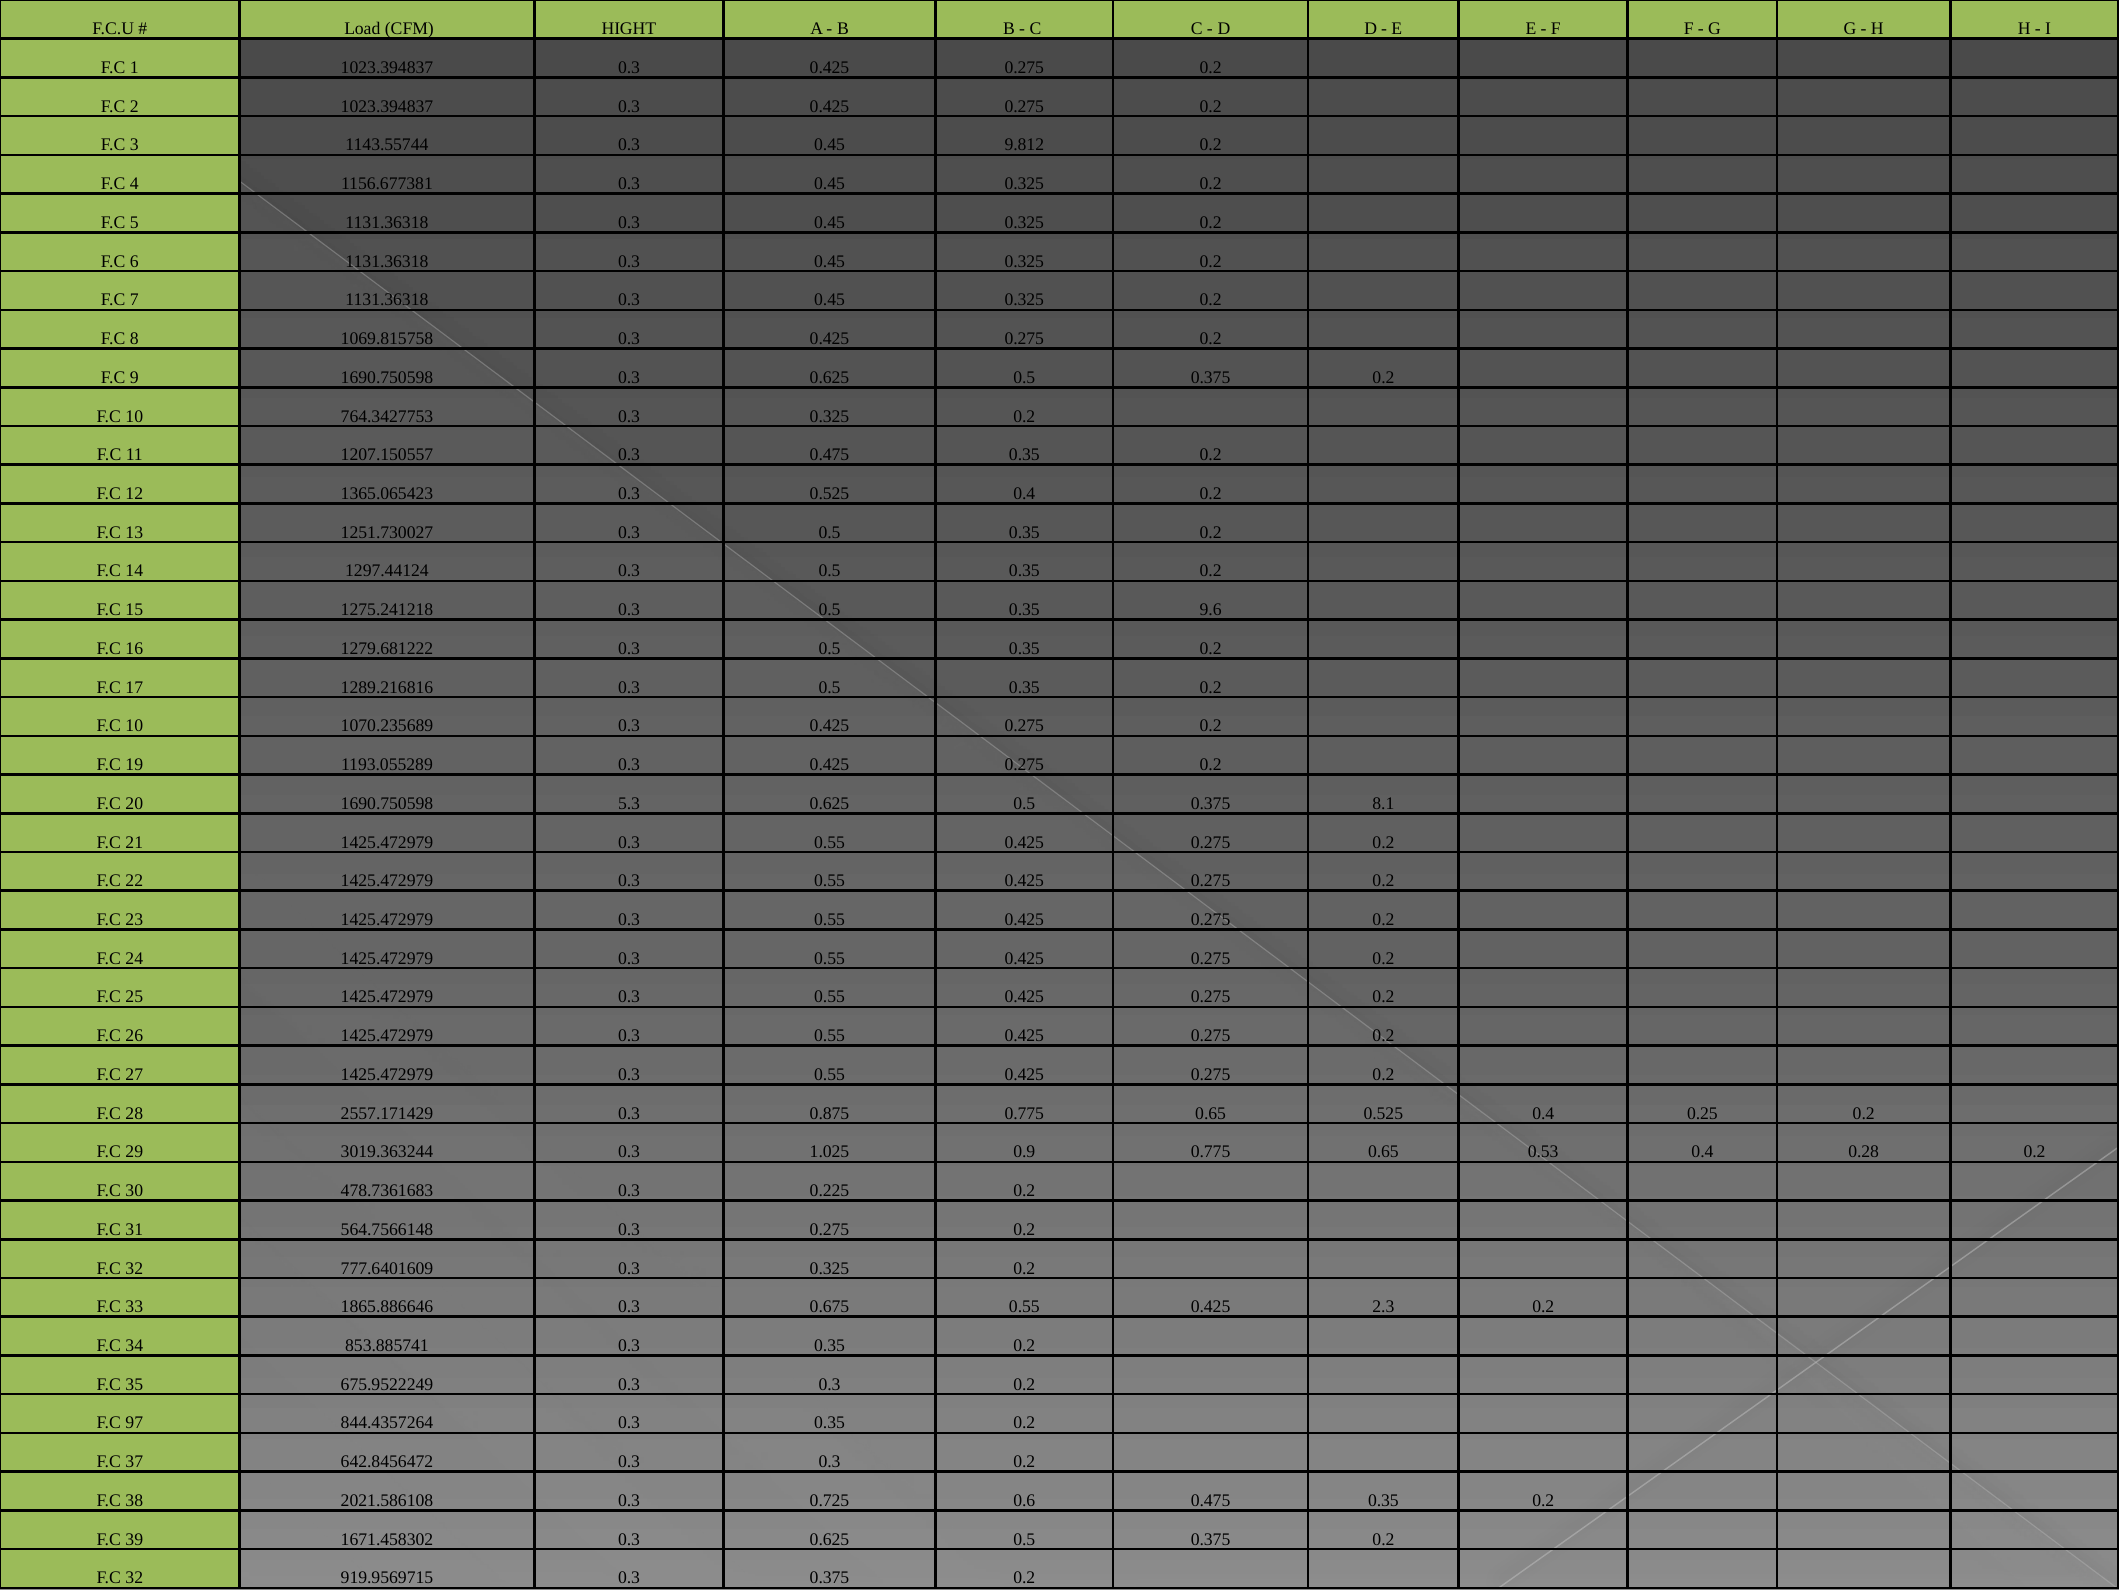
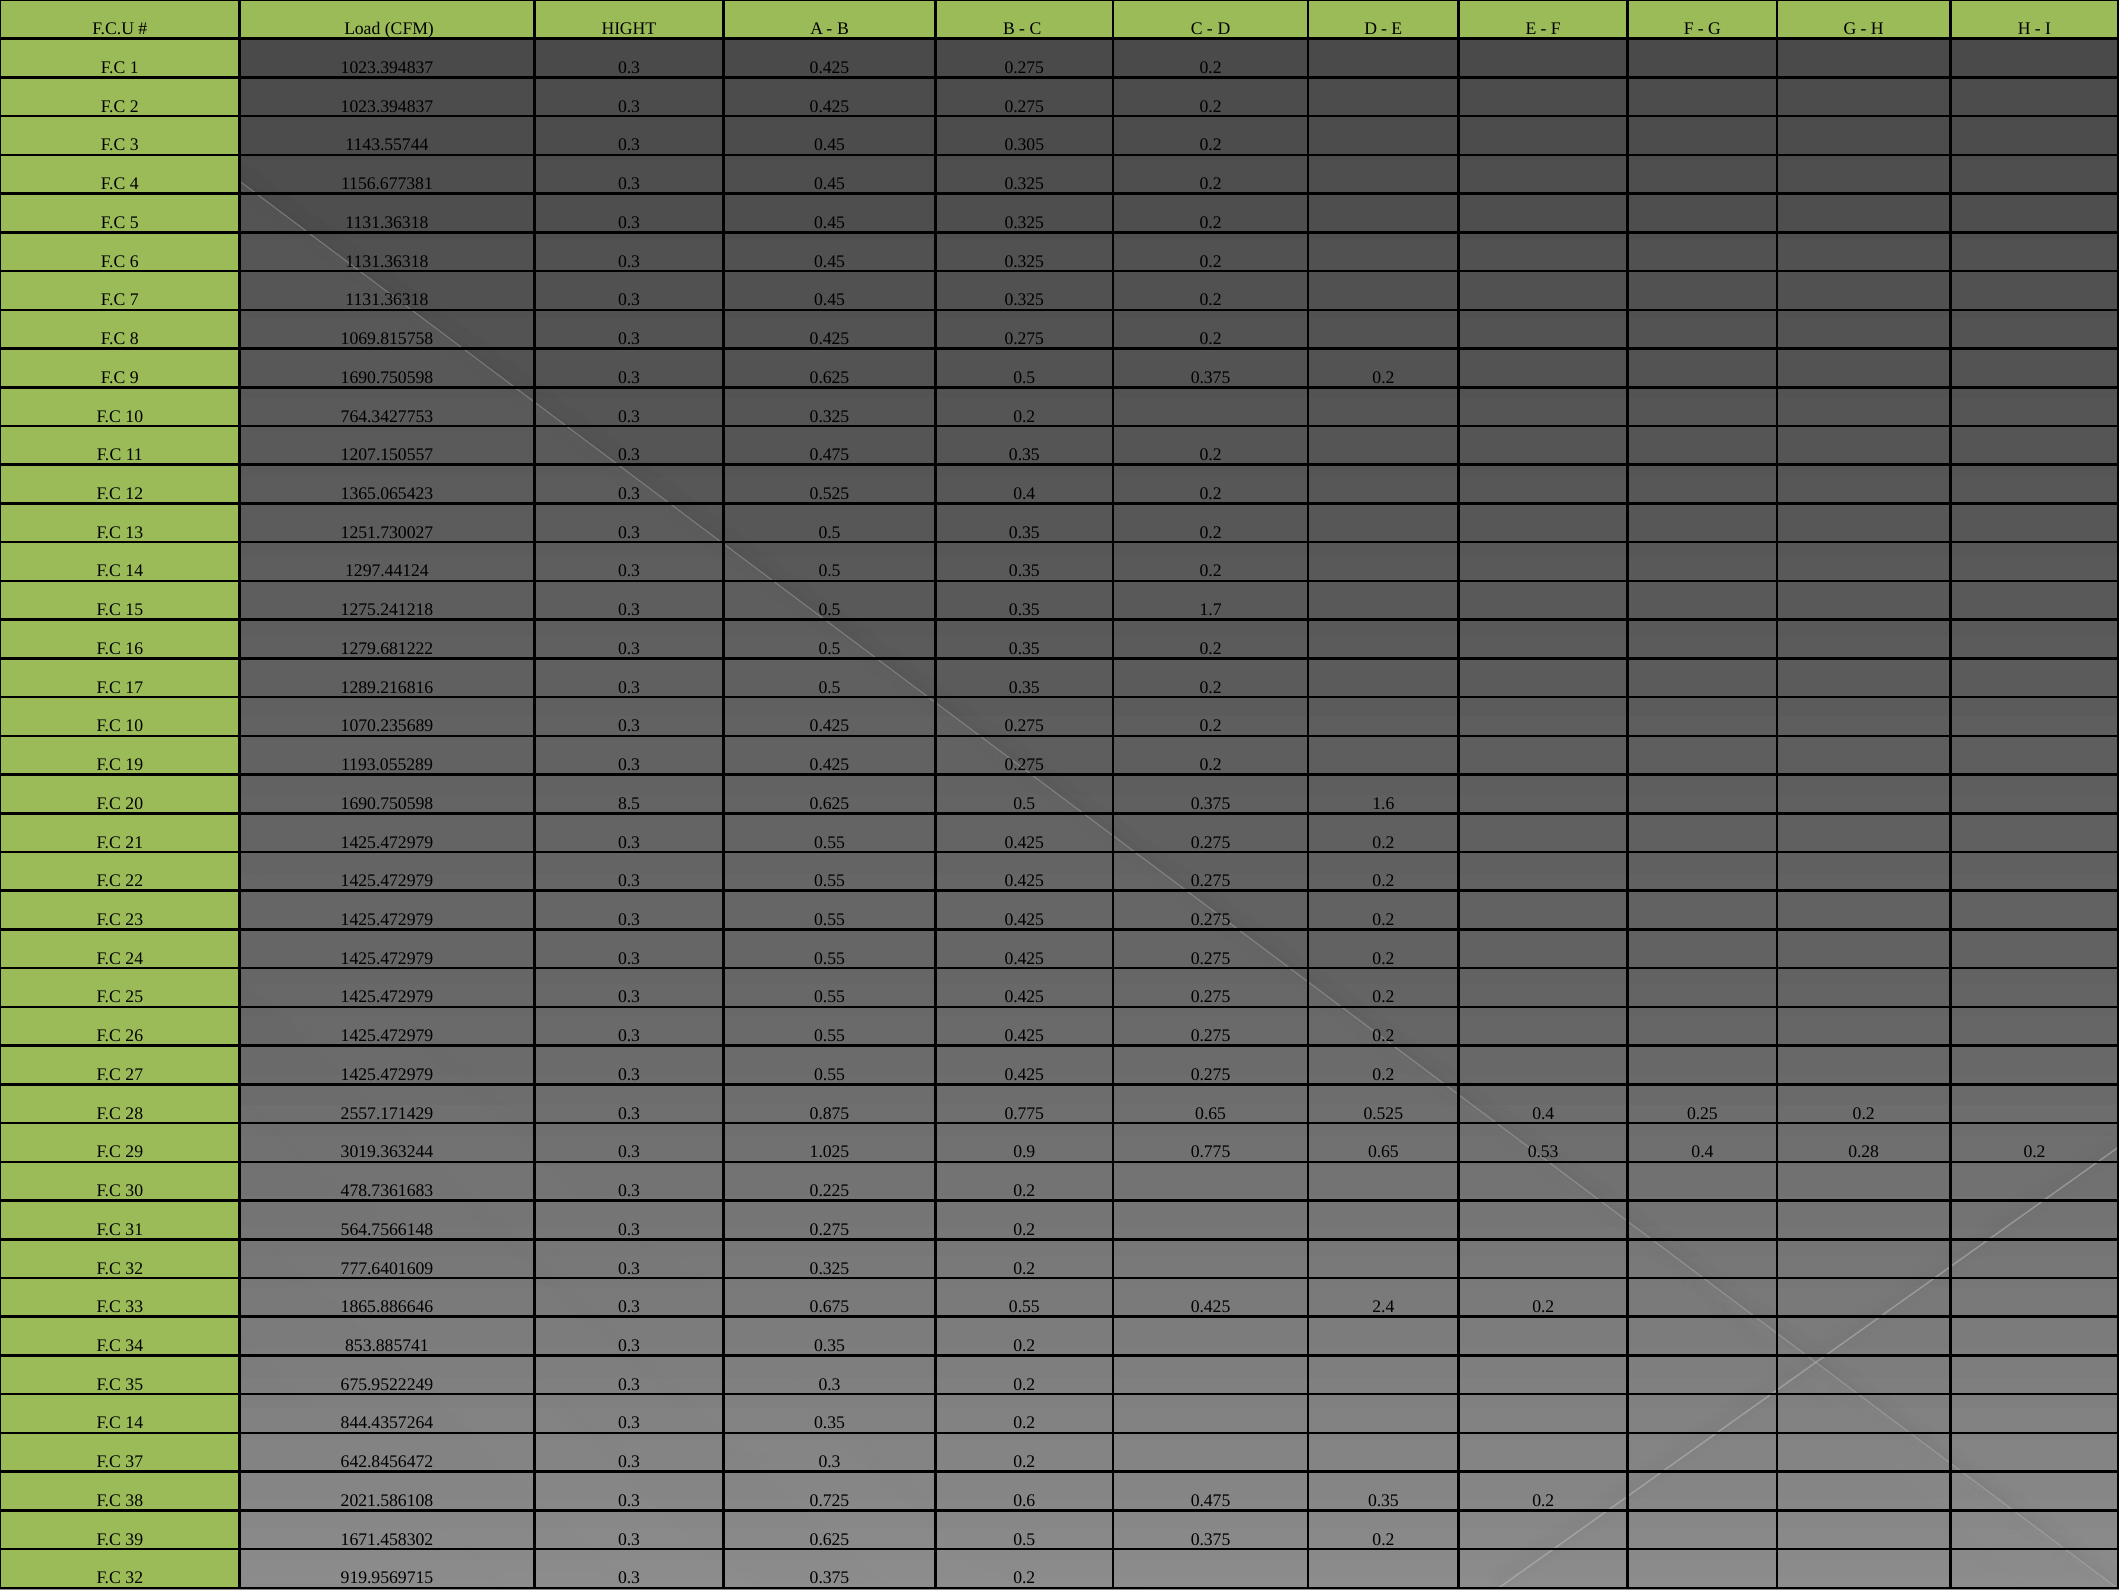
9.812: 9.812 -> 0.305 (1024, 145)
9.6: 9.6 -> 1.7 (1211, 610)
5.3: 5.3 -> 8.5 (629, 803)
8.1: 8.1 -> 1.6 (1383, 803)
2.3: 2.3 -> 2.4 (1383, 1306)
97: 97 -> 14 (134, 1422)
